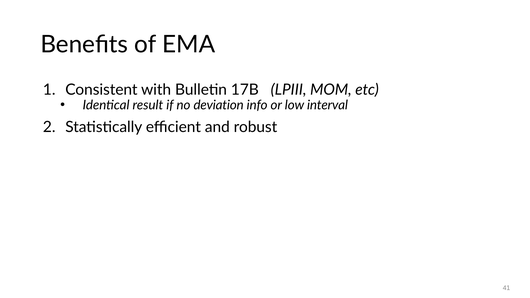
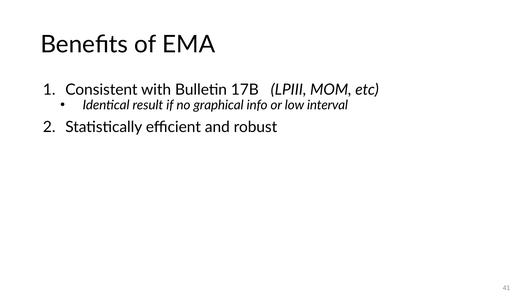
deviation: deviation -> graphical (219, 105)
